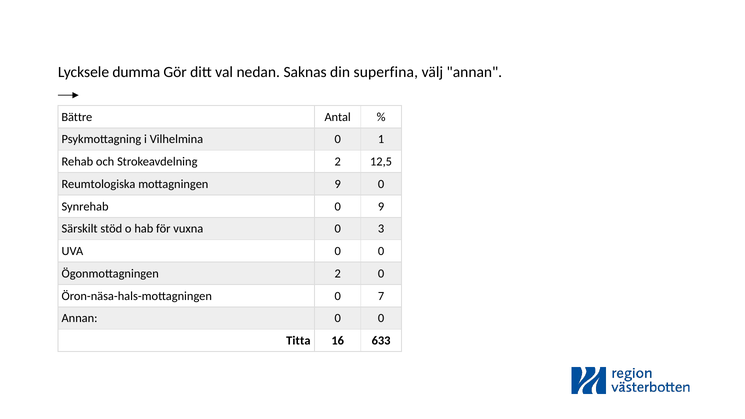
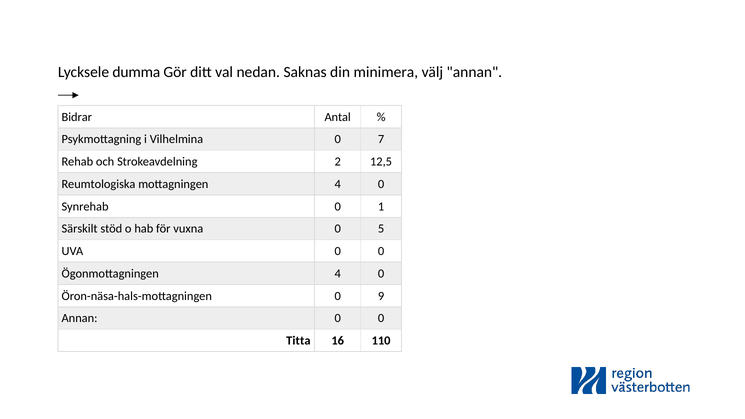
superfina: superfina -> minimera (386, 72)
Bättre: Bättre -> Bidrar (77, 117)
1: 1 -> 7 (381, 139)
mottagningen 9: 9 -> 4 (338, 184)
0 9: 9 -> 1 (381, 206)
3: 3 -> 5 (381, 229)
Ögonmottagningen 2: 2 -> 4 (338, 274)
7: 7 -> 9 (381, 296)
633: 633 -> 110 (381, 341)
